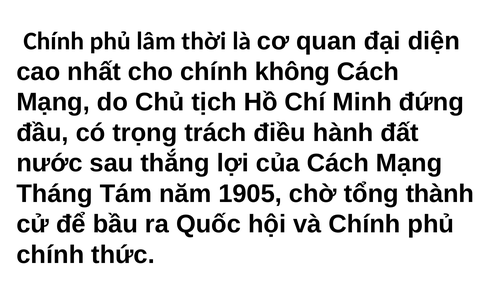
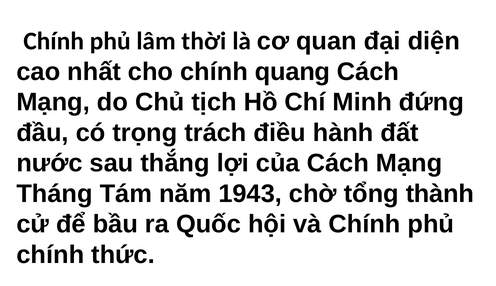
không: không -> quang (293, 72)
1905: 1905 -> 1943 (250, 194)
